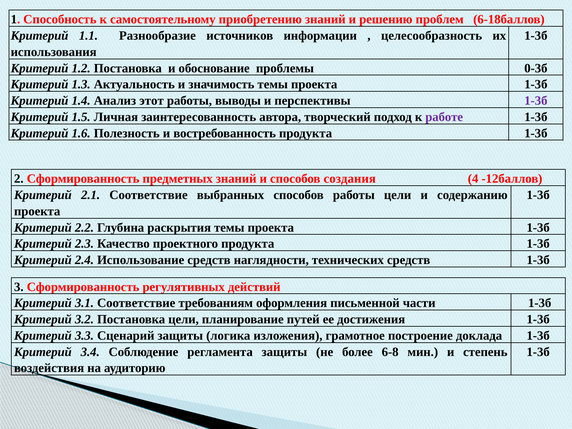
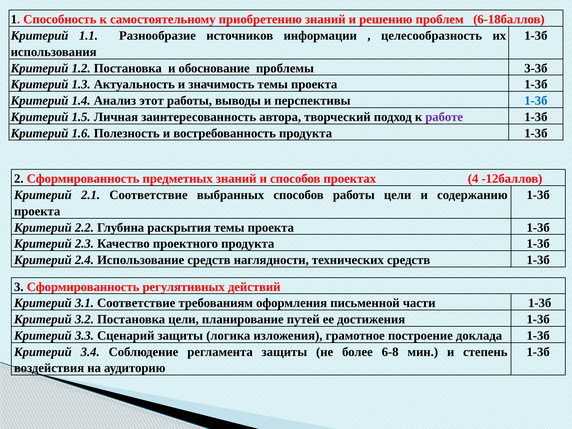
0-3б: 0-3б -> 3-3б (536, 68)
1-3б colour: purple -> blue (536, 101)
создания: создания -> проектах (350, 179)
